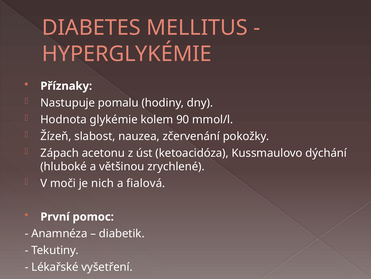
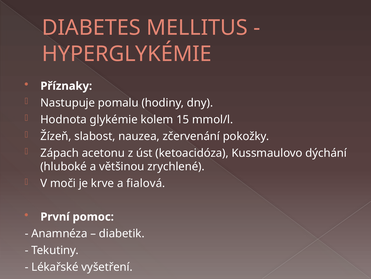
90: 90 -> 15 (183, 119)
nich: nich -> krve (103, 183)
